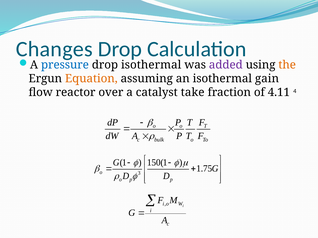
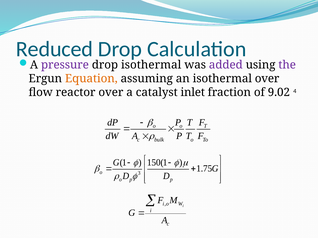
Changes: Changes -> Reduced (54, 49)
pressure colour: blue -> purple (65, 65)
the colour: orange -> purple (287, 65)
isothermal gain: gain -> over (267, 79)
take: take -> inlet (193, 93)
4.11: 4.11 -> 9.02 (279, 93)
